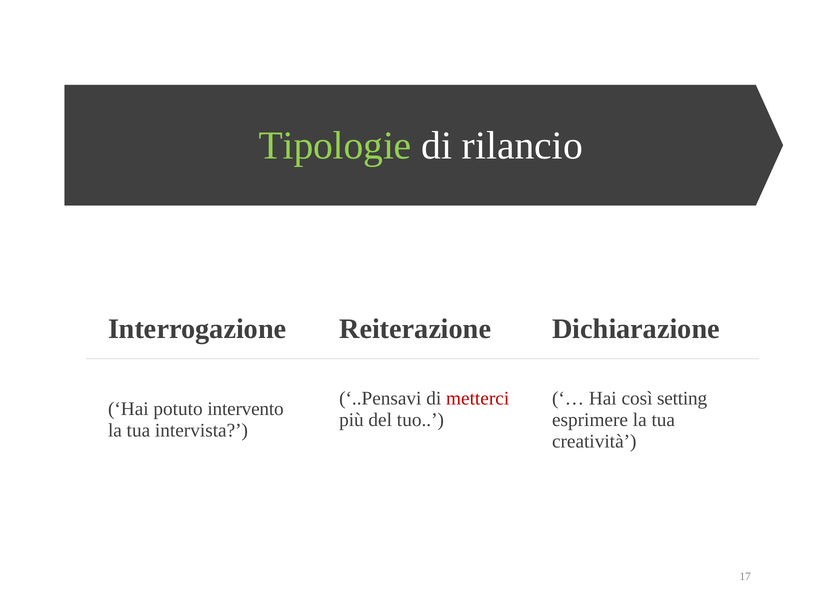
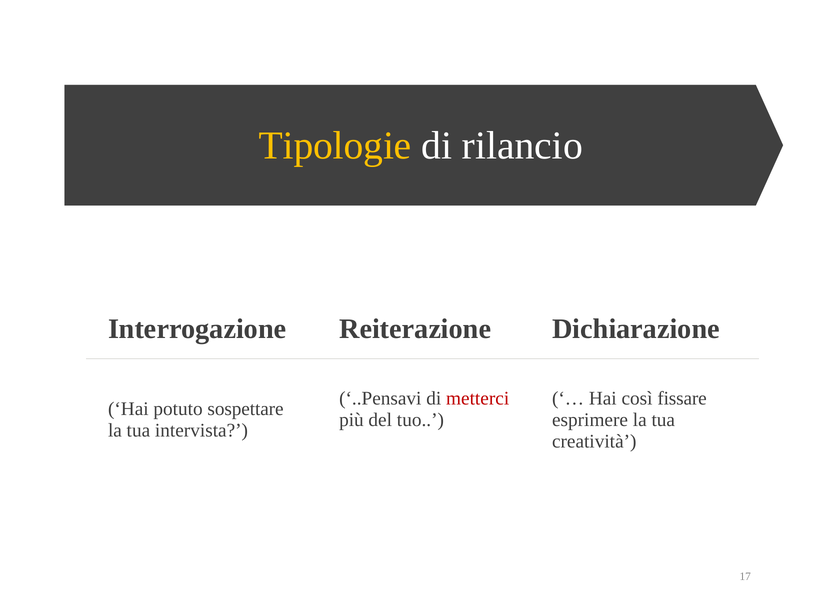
Tipologie colour: light green -> yellow (335, 146)
setting: setting -> fissare (682, 399)
intervento: intervento -> sospettare (246, 409)
